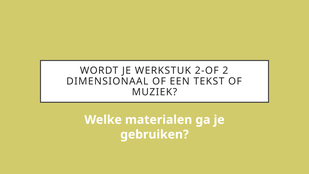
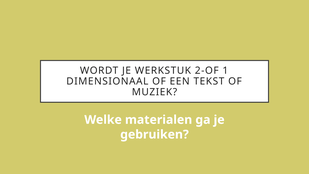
2: 2 -> 1 (225, 70)
